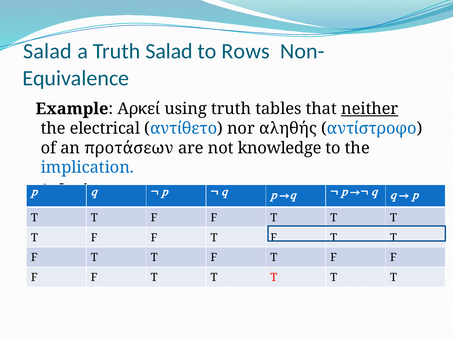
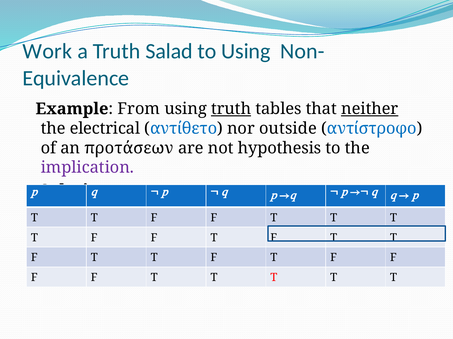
Salad: Salad -> Work (47, 51)
to Rows: Rows -> Using (246, 51)
Αρκεί: Αρκεί -> From (139, 109)
truth underline: none -> present (231, 109)
αληθής: αληθής -> outside (288, 129)
knowledge: knowledge -> hypothesis (280, 148)
implication colour: blue -> purple (87, 168)
